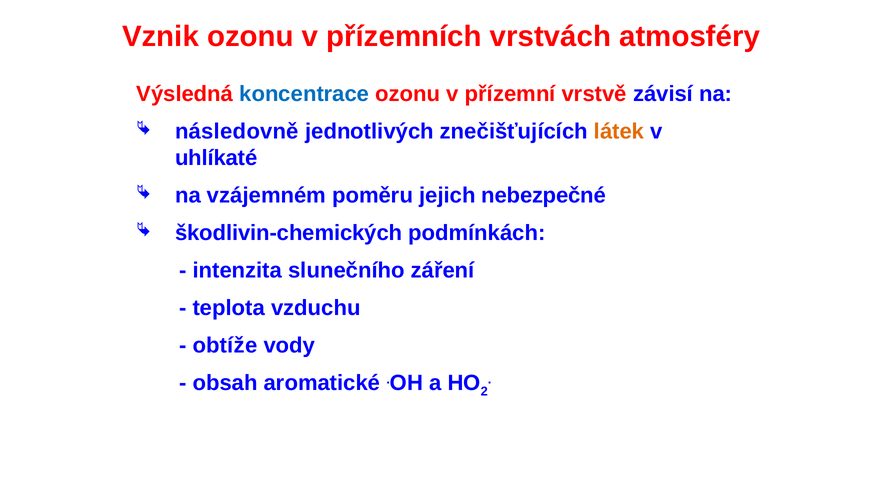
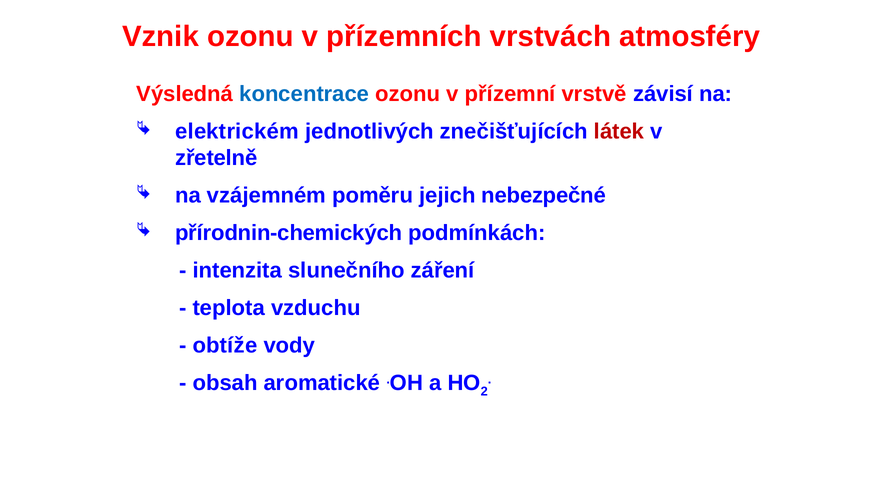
následovně: následovně -> elektrickém (237, 132)
látek colour: orange -> red (619, 132)
uhlíkaté: uhlíkaté -> zřetelně (216, 158)
škodlivin-chemických: škodlivin-chemických -> přírodnin-chemických (289, 233)
